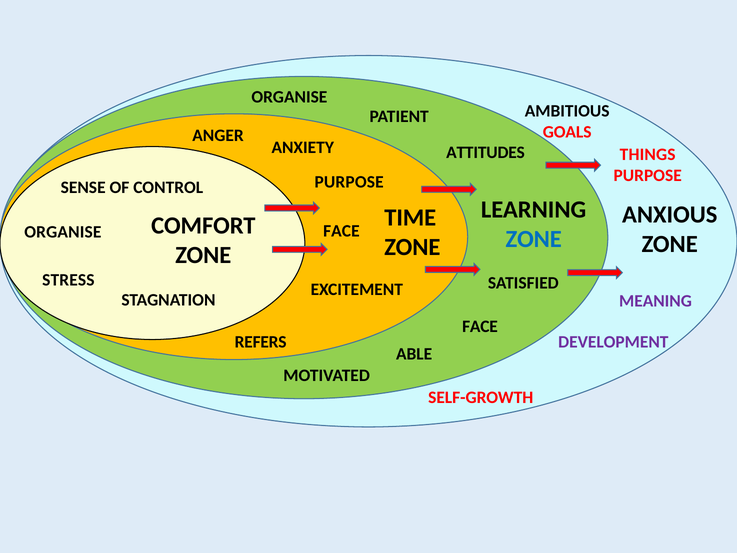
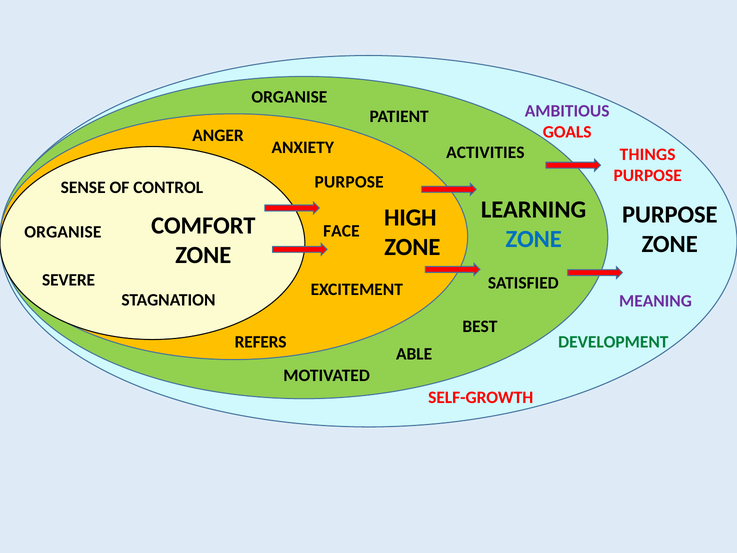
AMBITIOUS colour: black -> purple (567, 111)
ATTITUDES: ATTITUDES -> ACTIVITIES (485, 153)
ANXIOUS: ANXIOUS -> PURPOSE (670, 215)
TIME: TIME -> HIGH (410, 218)
STRESS: STRESS -> SEVERE (69, 280)
FACE: FACE -> BEST (480, 326)
DEVELOPMENT colour: purple -> green (613, 342)
